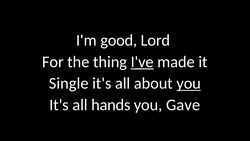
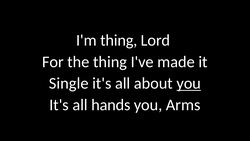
I'm good: good -> thing (119, 40)
I've underline: present -> none (142, 62)
Gave: Gave -> Arms (183, 105)
